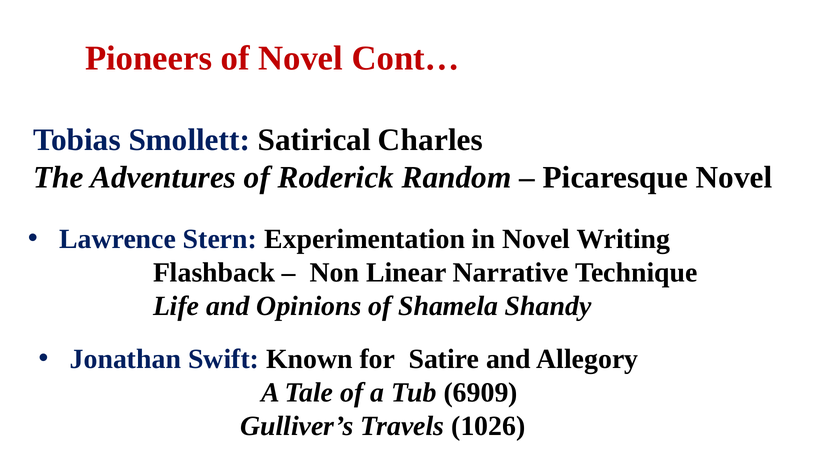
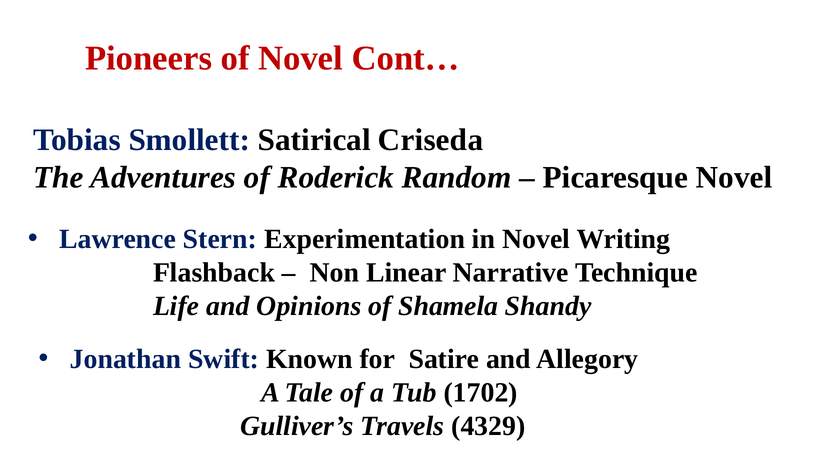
Charles: Charles -> Criseda (431, 140)
6909: 6909 -> 1702 (481, 393)
1026: 1026 -> 4329 (488, 426)
